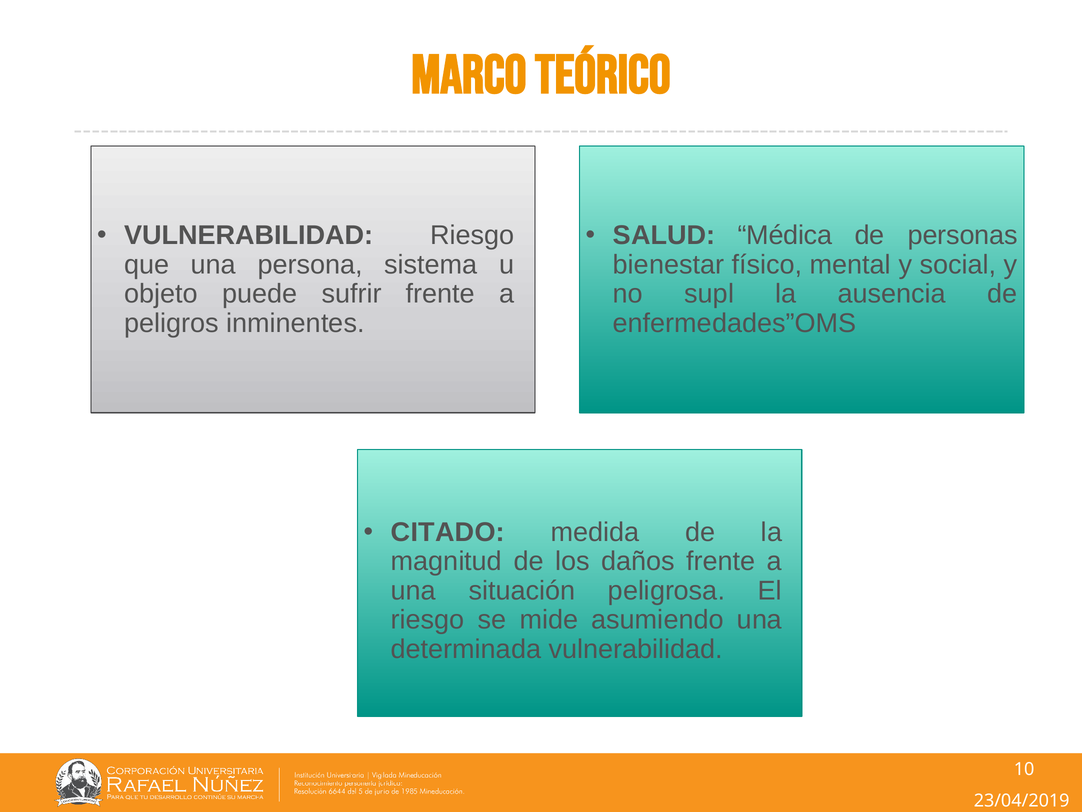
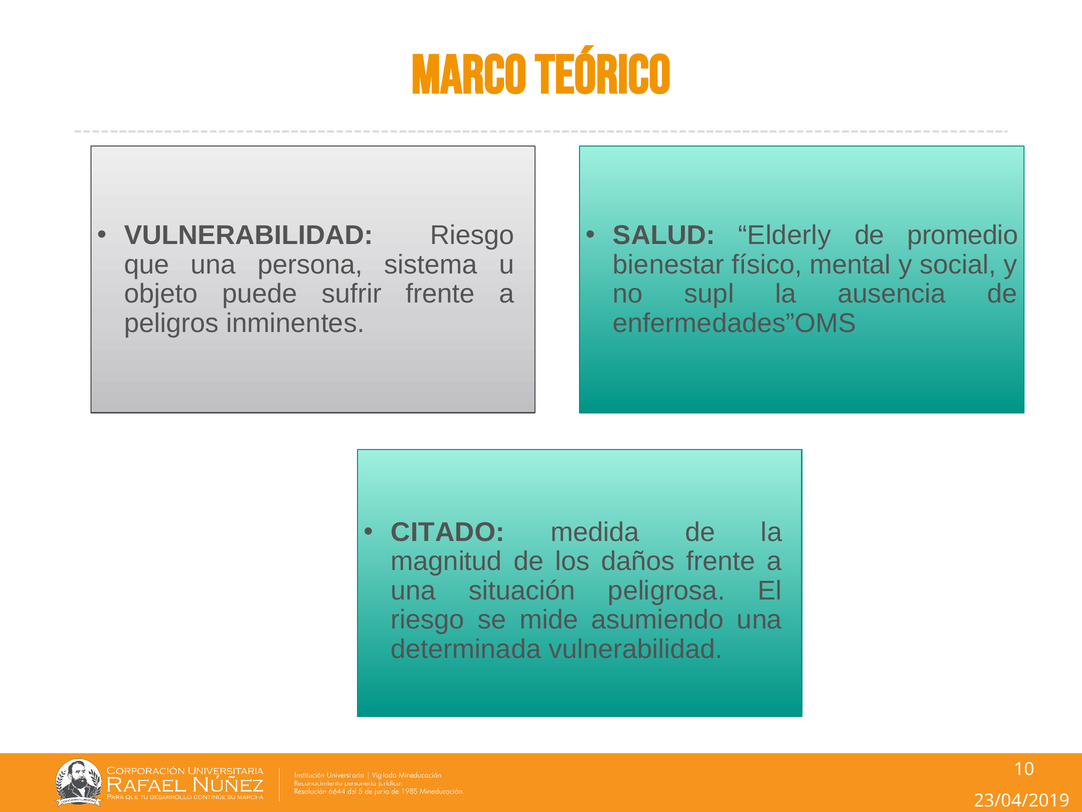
Médica: Médica -> Elderly (785, 235)
personas: personas -> promedio (963, 235)
